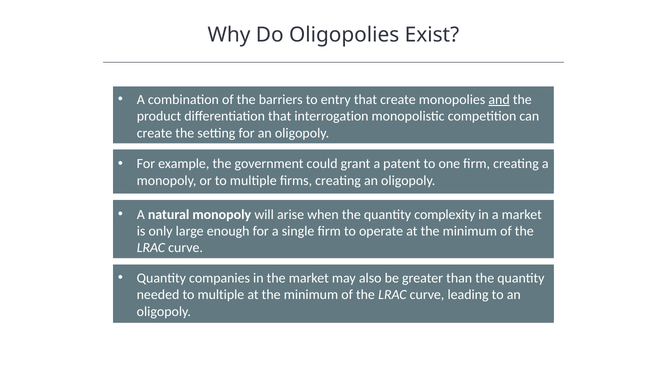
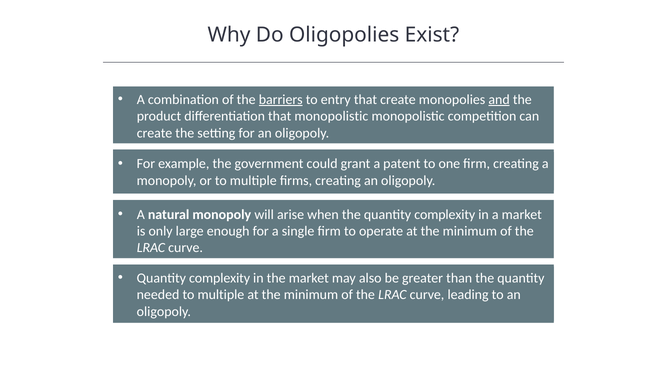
barriers underline: none -> present (281, 100)
that interrogation: interrogation -> monopolistic (331, 116)
companies: companies -> complexity (220, 278)
